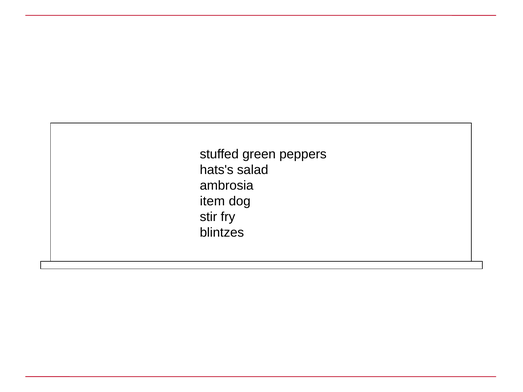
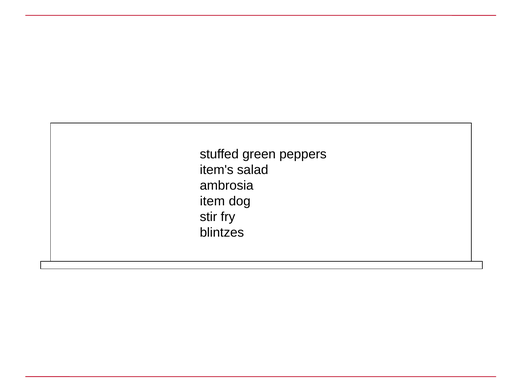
hats's: hats's -> item's (217, 170)
